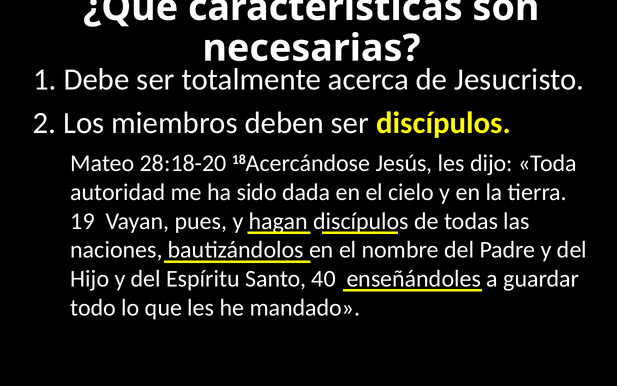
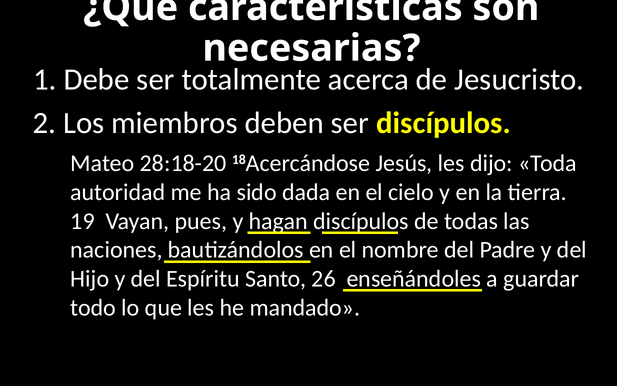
40: 40 -> 26 (324, 278)
